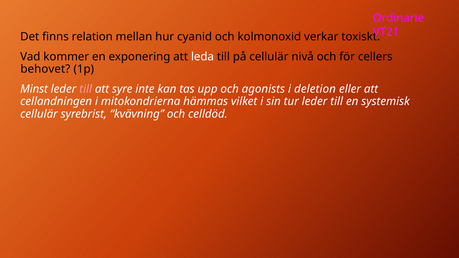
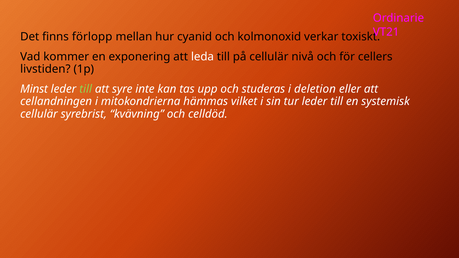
relation: relation -> förlopp (92, 37)
behovet: behovet -> livstiden (45, 69)
till colour: pink -> light green (86, 89)
agonists: agonists -> studeras (263, 89)
